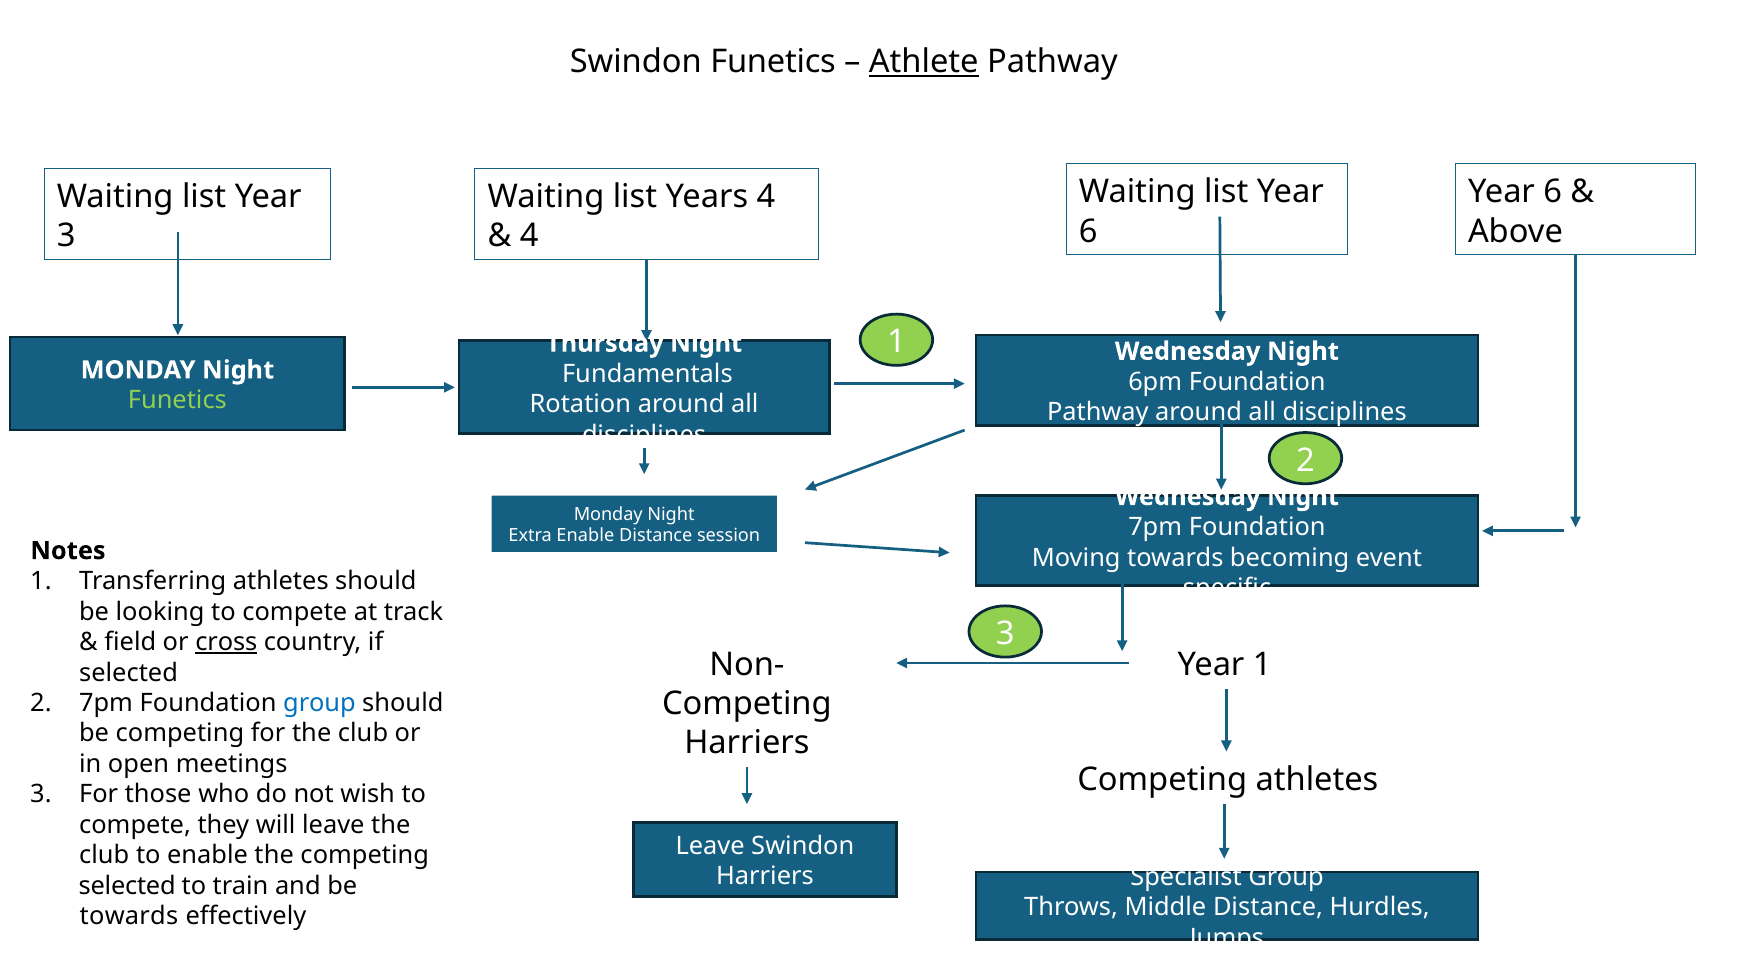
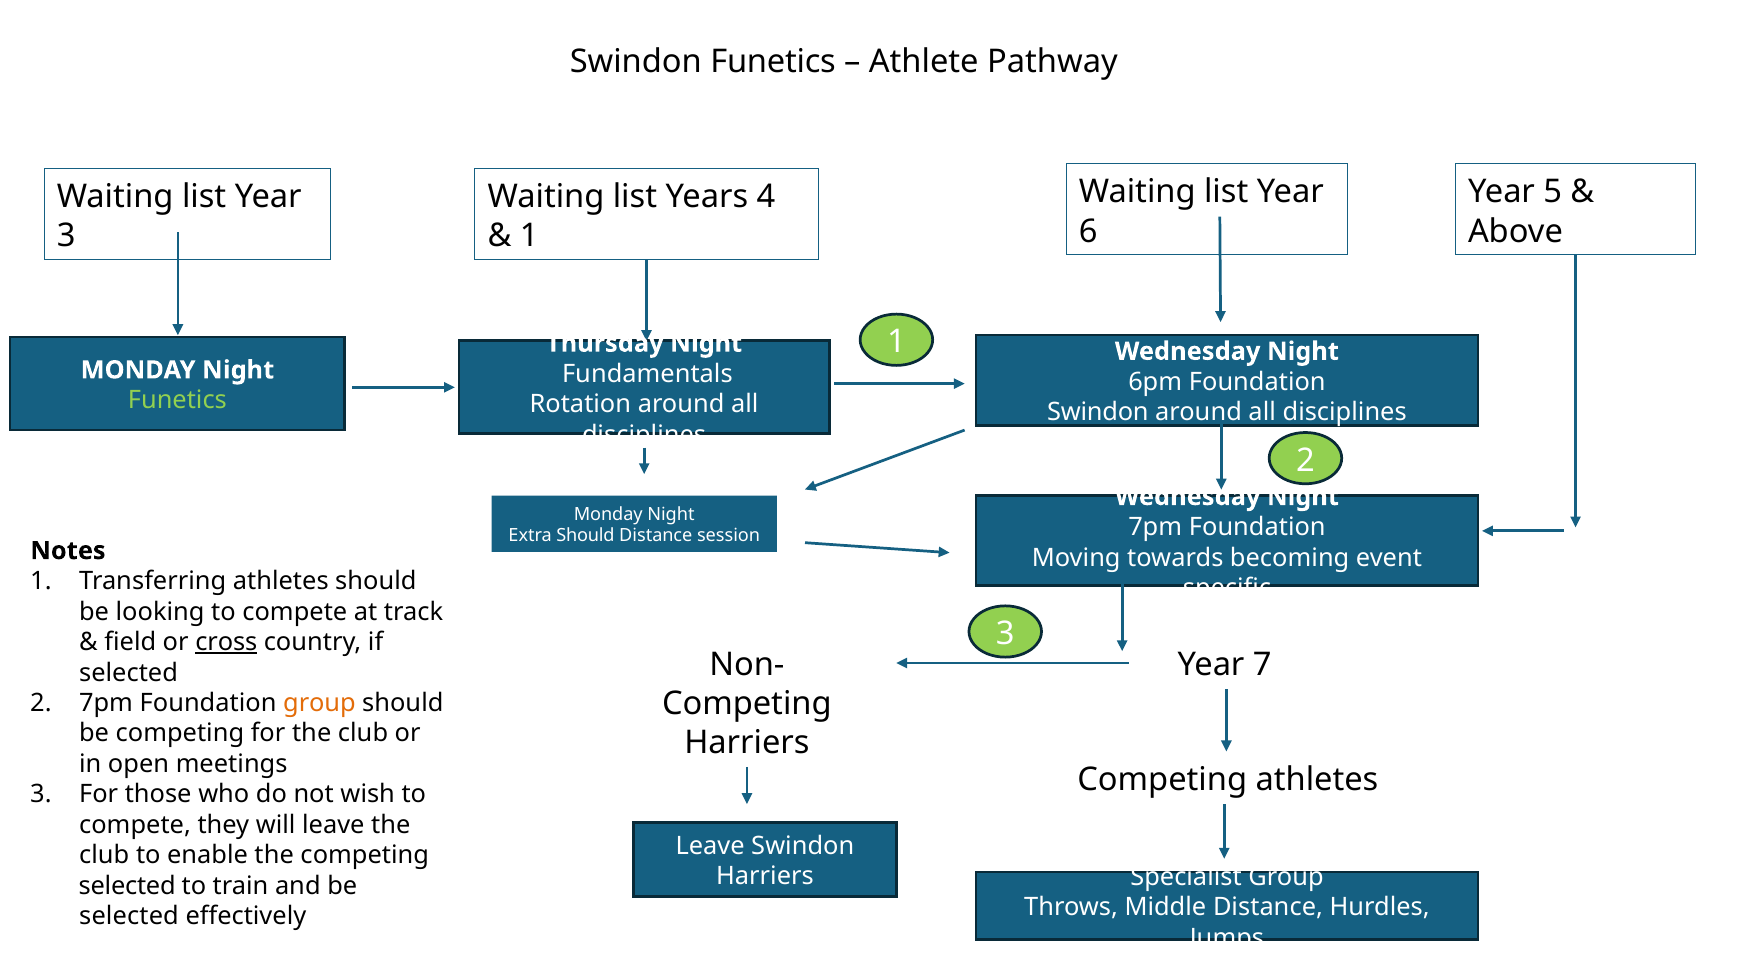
Athlete underline: present -> none (924, 62)
6: 6 -> 5 (1553, 192)
4: 4 -> 1 (529, 236)
Pathway: Pathway -> Swindon (1098, 412)
Extra Enable: Enable -> Should (585, 536)
Year 1: 1 -> 7 (1262, 665)
group colour: blue -> orange (319, 703)
towards: towards -> selected (129, 917)
